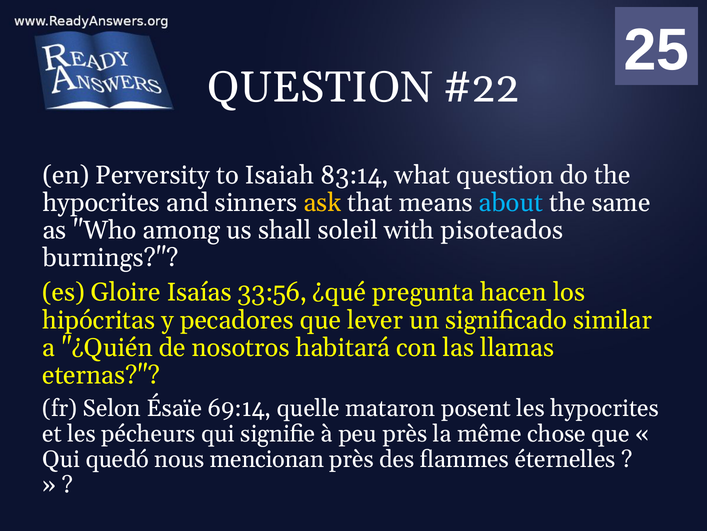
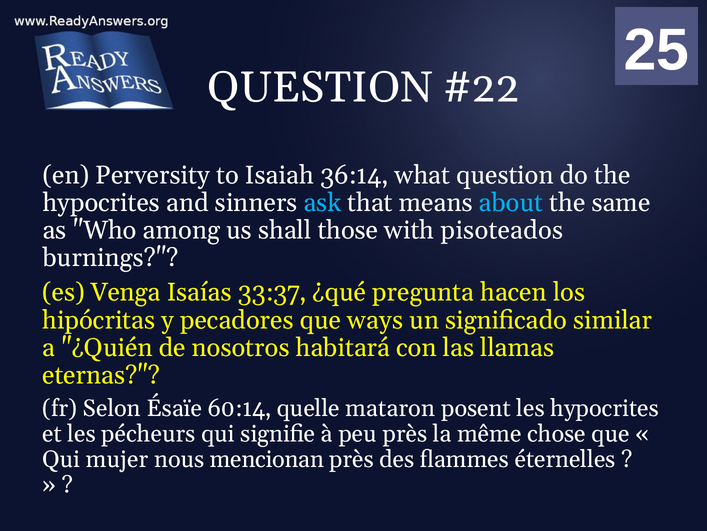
83:14: 83:14 -> 36:14 (354, 175)
ask colour: yellow -> light blue (322, 202)
soleil: soleil -> those (348, 230)
Gloire: Gloire -> Venga (126, 292)
33:56: 33:56 -> 33:37 (272, 292)
lever: lever -> ways (375, 320)
69:14: 69:14 -> 60:14 (240, 408)
quedó: quedó -> mujer (117, 459)
